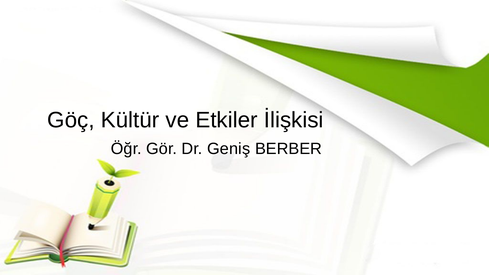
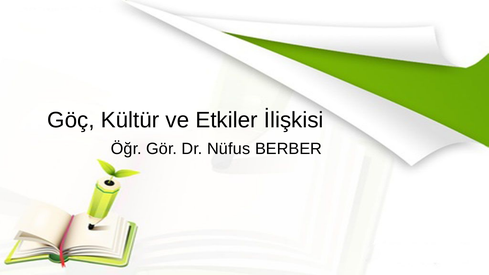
Geniş: Geniş -> Nüfus (229, 149)
